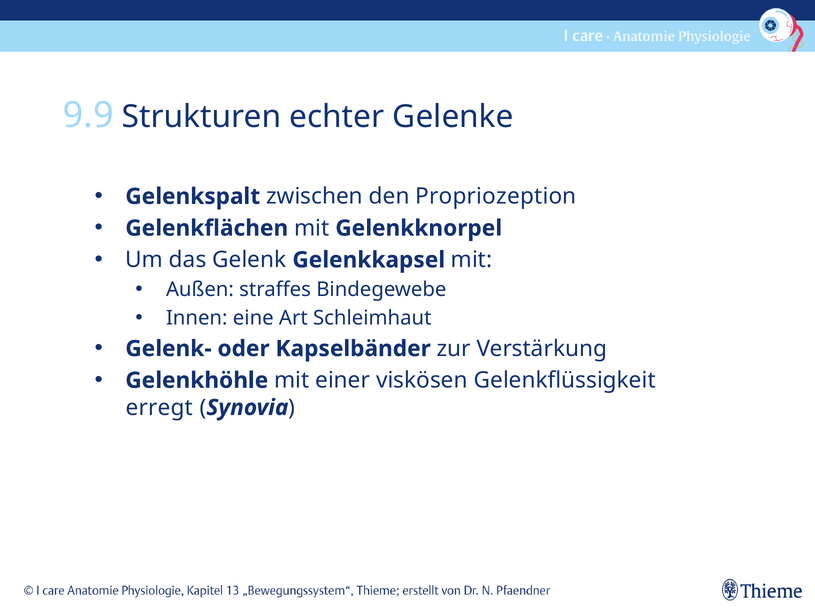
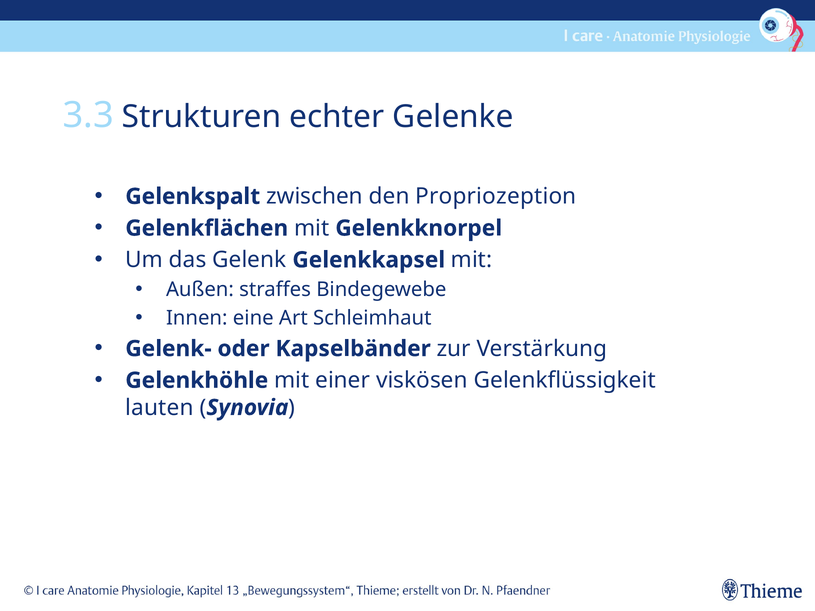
9.9: 9.9 -> 3.3 (88, 116)
erregt: erregt -> lauten (159, 408)
